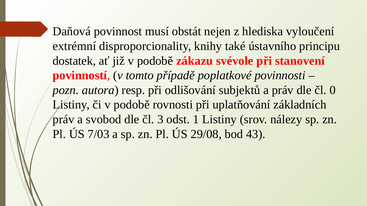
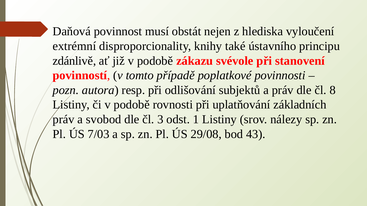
dostatek: dostatek -> zdánlivě (74, 61)
0: 0 -> 8 (333, 90)
